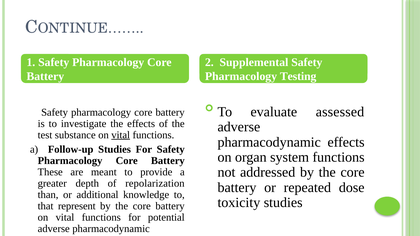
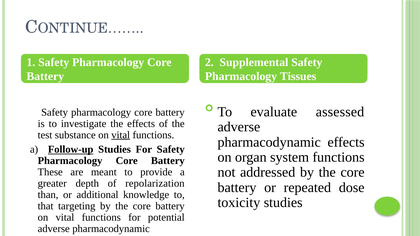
Testing: Testing -> Tissues (298, 76)
Follow-up underline: none -> present (71, 150)
represent: represent -> targeting (77, 206)
